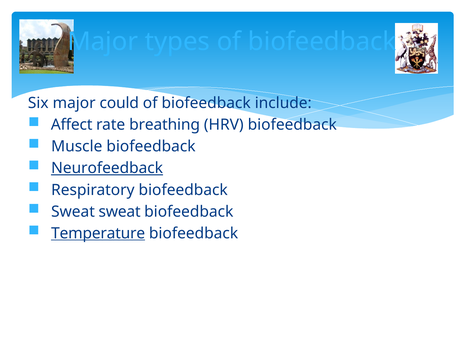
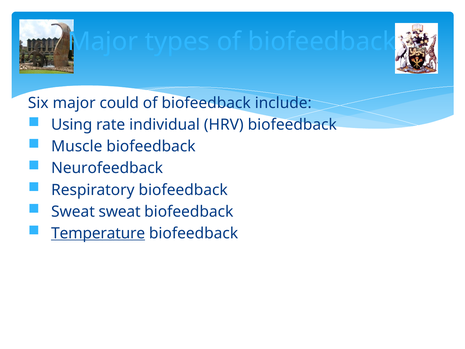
Affect: Affect -> Using (72, 125)
breathing: breathing -> individual (165, 125)
Neurofeedback underline: present -> none (107, 168)
